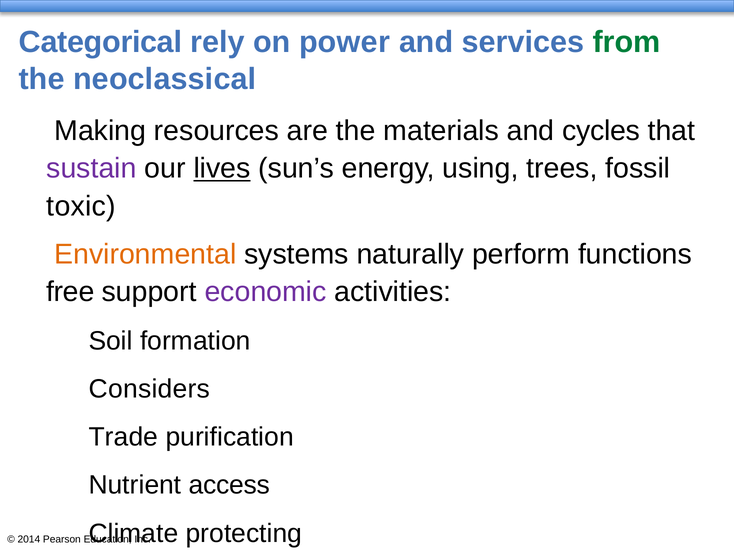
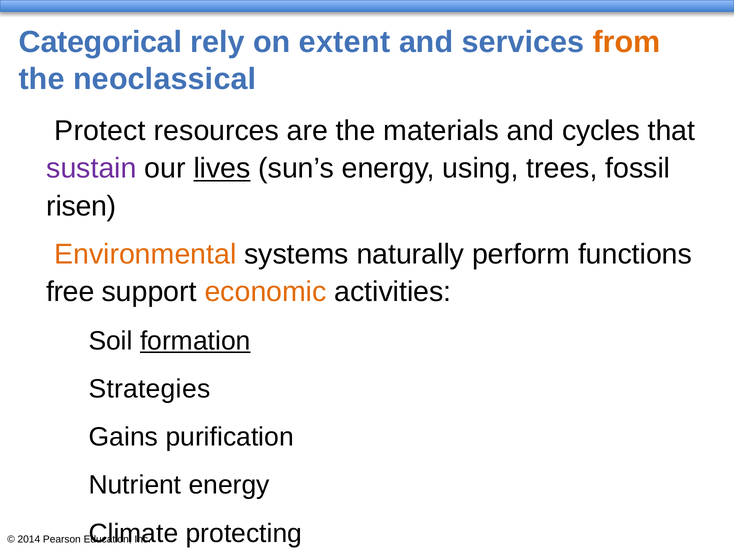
power: power -> extent (345, 42)
from colour: green -> orange (627, 42)
Making: Making -> Protect (100, 131)
toxic: toxic -> risen (81, 206)
economic colour: purple -> orange (266, 292)
formation underline: none -> present (195, 341)
Considers: Considers -> Strategies (150, 389)
Trade: Trade -> Gains (123, 437)
Nutrient access: access -> energy (229, 485)
